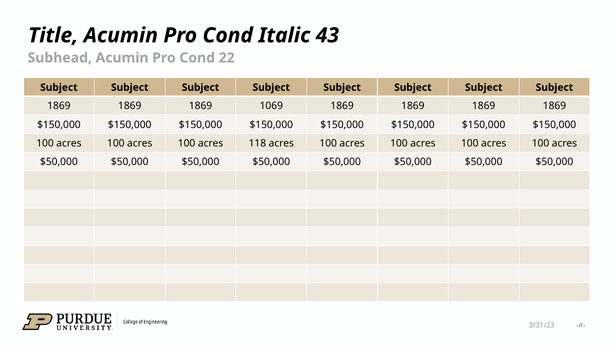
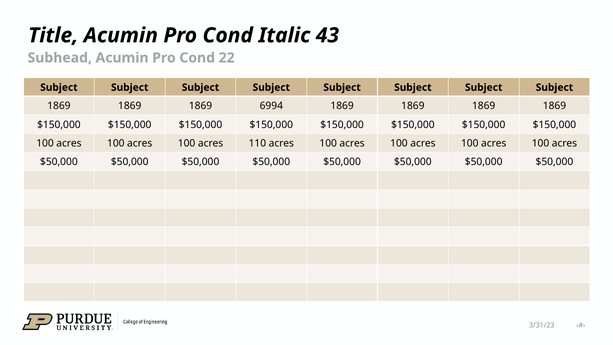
1069: 1069 -> 6994 (271, 106)
118: 118 -> 110 (257, 143)
